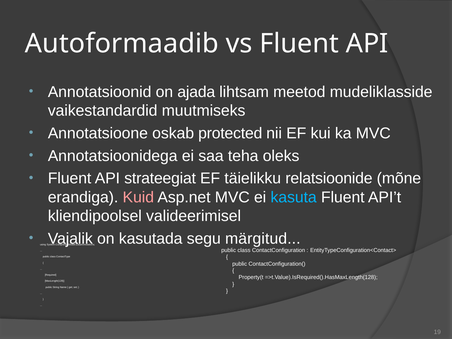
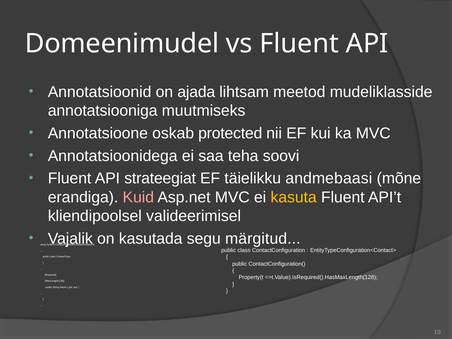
Autoformaadib: Autoformaadib -> Domeenimudel (122, 44)
vaikestandardid: vaikestandardid -> annotatsiooniga (103, 111)
oleks: oleks -> soovi (281, 156)
relatsioonide: relatsioonide -> andmebaasi (329, 178)
kasuta colour: light blue -> yellow (294, 197)
